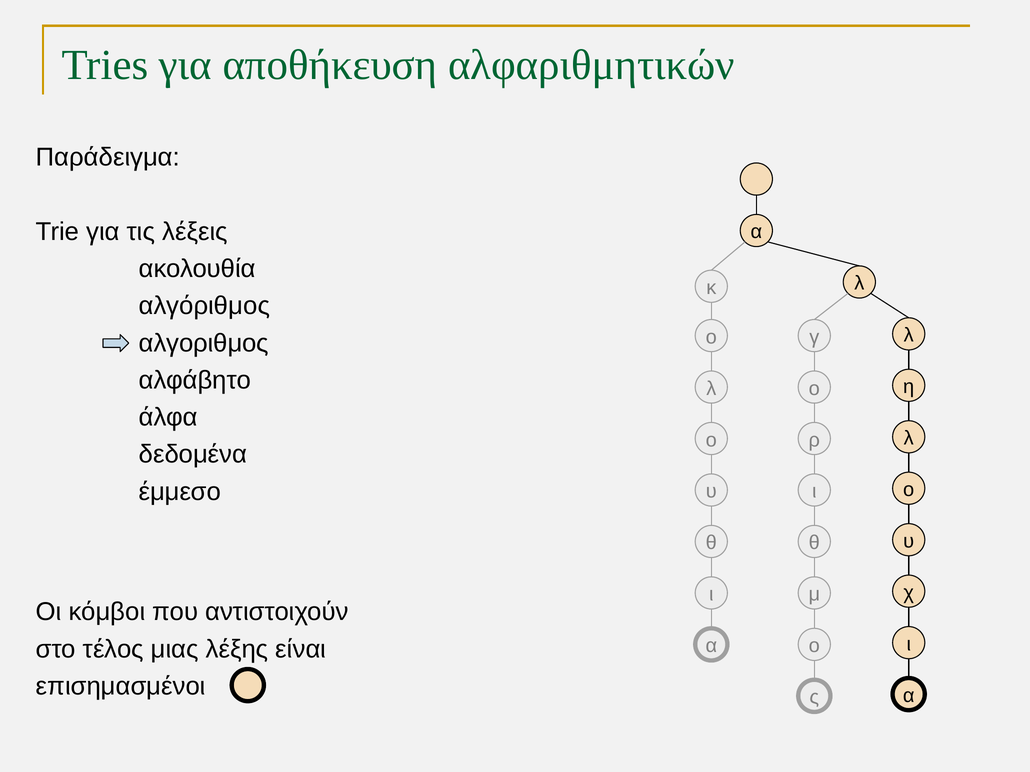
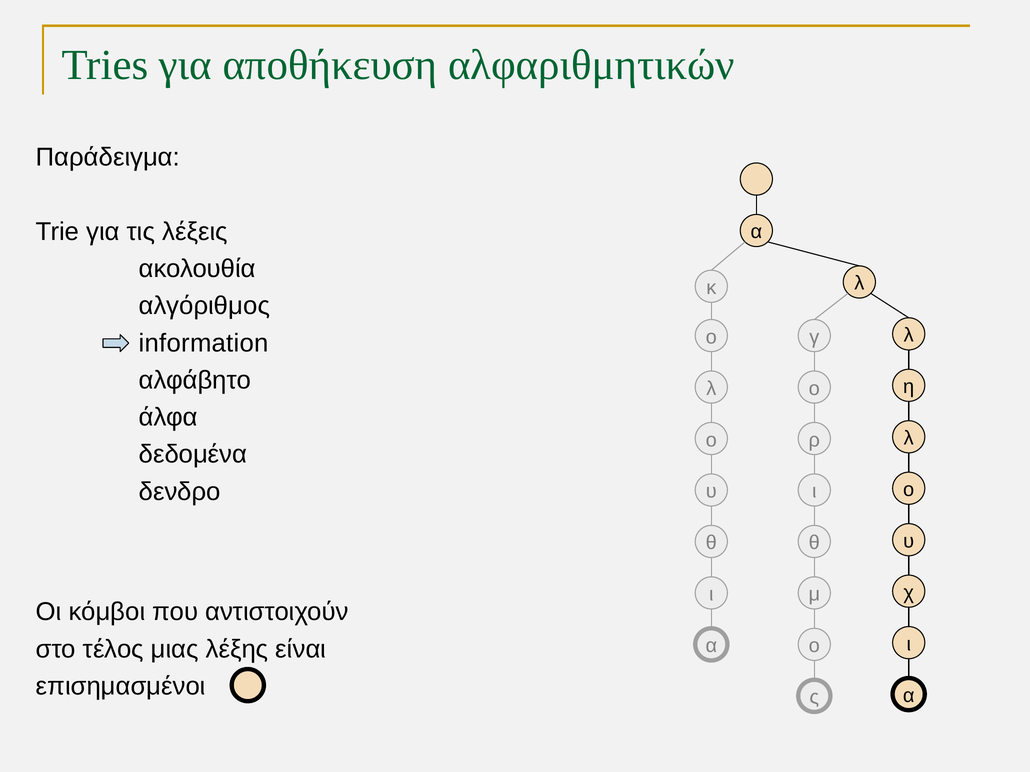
αλγοριθμος: αλγοριθμος -> information (204, 343)
έμμεσο: έμμεσο -> δενδρο (180, 492)
